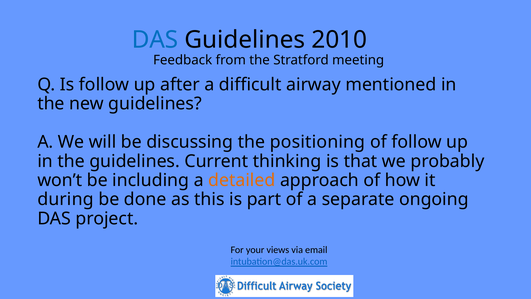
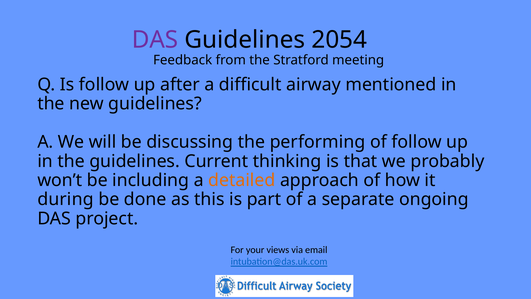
DAS colour: blue -> purple (155, 40)
2010: 2010 -> 2054 (339, 40)
positioning: positioning -> performing (318, 142)
